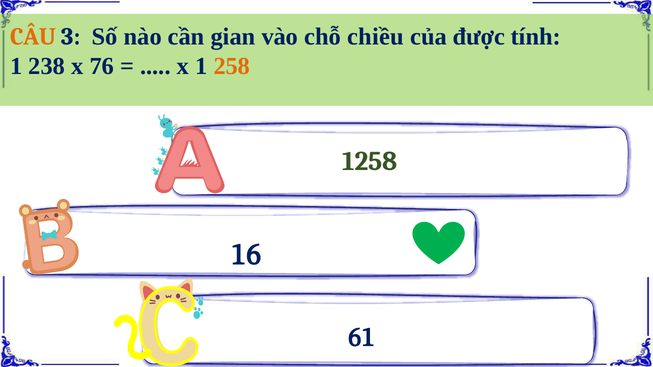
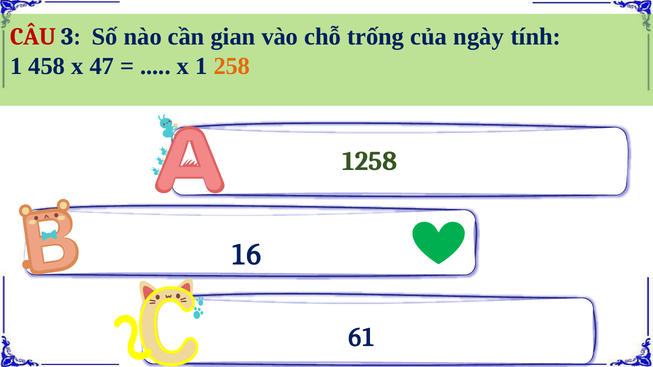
CÂU colour: orange -> red (33, 37)
chiều: chiều -> trống (376, 37)
được: được -> ngày (479, 37)
238: 238 -> 458 (47, 66)
76: 76 -> 47 (102, 66)
